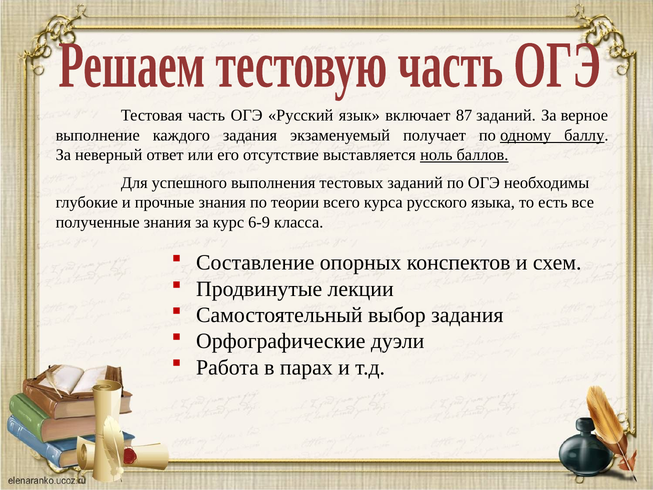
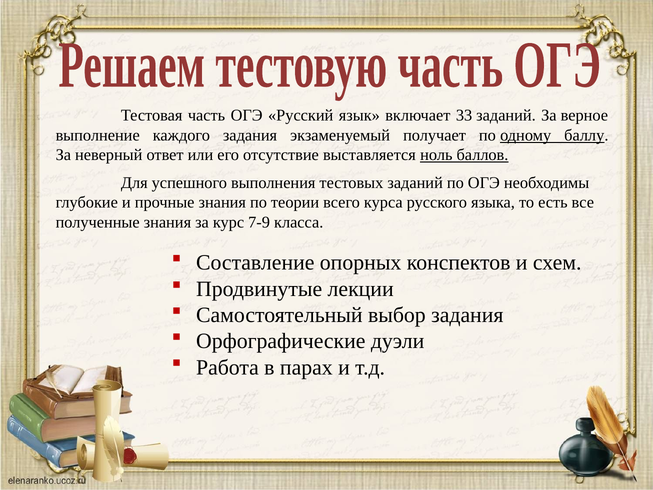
87: 87 -> 33 (464, 116)
6-9: 6-9 -> 7-9 (259, 222)
